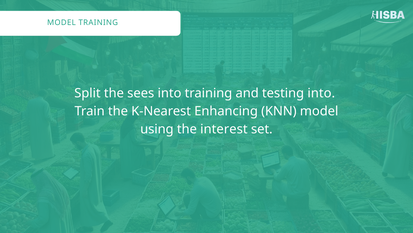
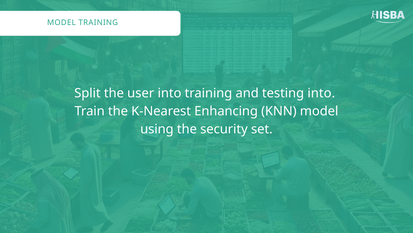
sees: sees -> user (141, 93)
interest: interest -> security (224, 129)
